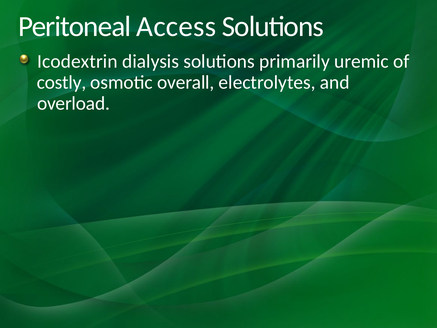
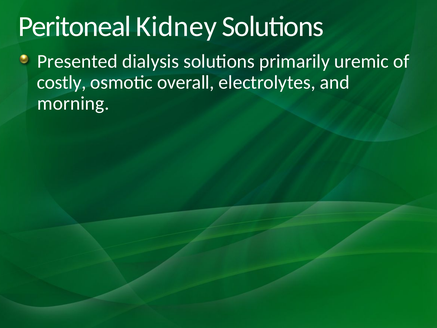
Access: Access -> Kidney (176, 27)
Icodextrin: Icodextrin -> Presented (77, 61)
overload: overload -> morning (73, 103)
